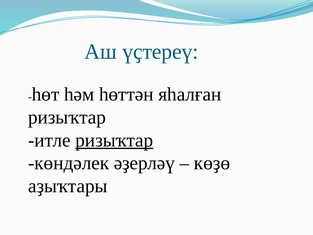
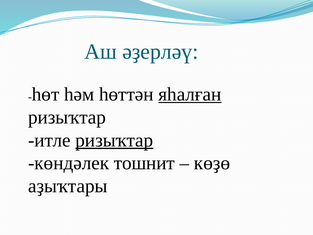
үҫтереү: үҫтереү -> әҙерләү (160, 52)
яһалған underline: none -> present (190, 94)
әҙерләү: әҙерләү -> тошнит (144, 163)
